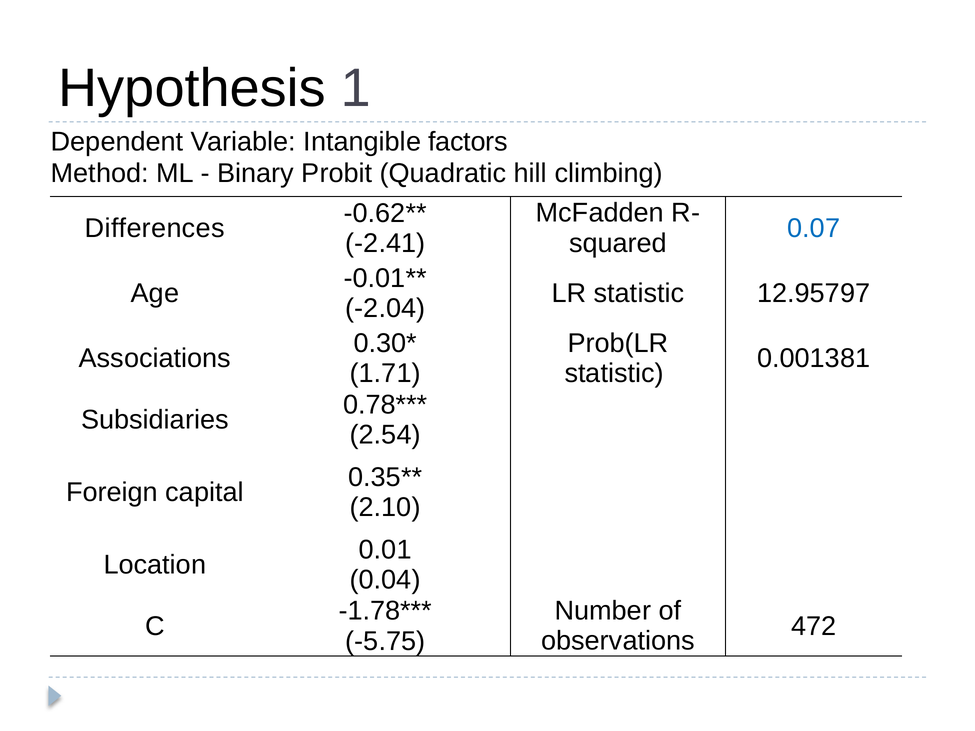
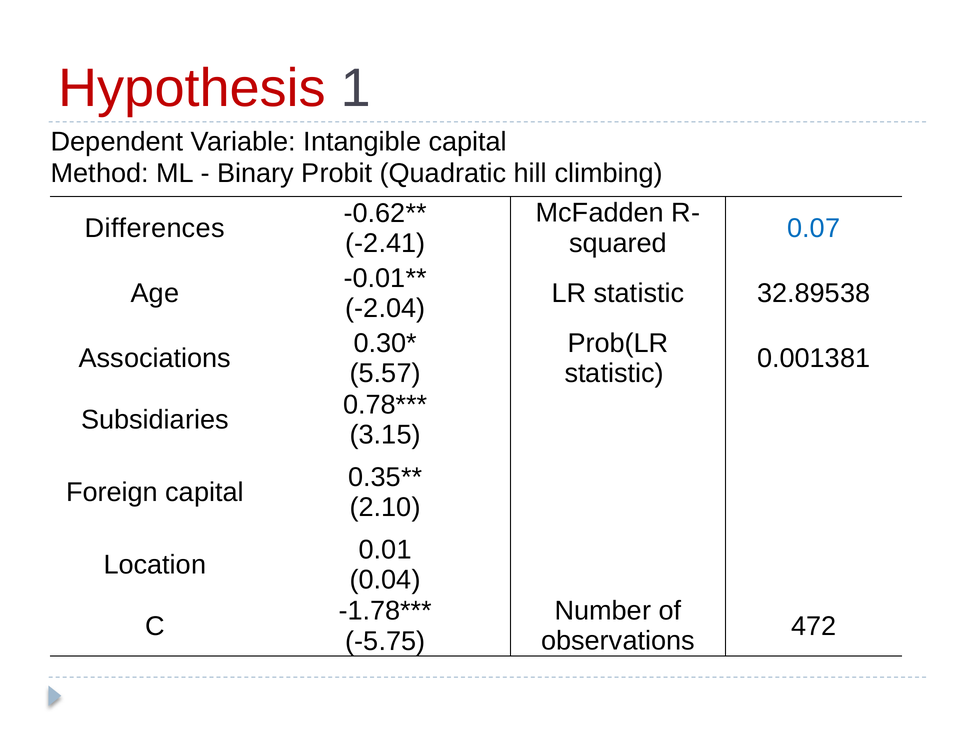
Hypothesis colour: black -> red (192, 88)
Intangible factors: factors -> capital (468, 142)
12.95797: 12.95797 -> 32.89538 (814, 293)
1.71: 1.71 -> 5.57 (385, 374)
2.54: 2.54 -> 3.15 (385, 435)
